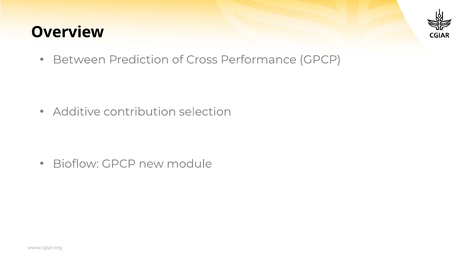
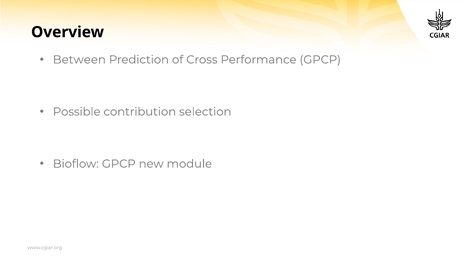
Additive: Additive -> Possible (77, 112)
